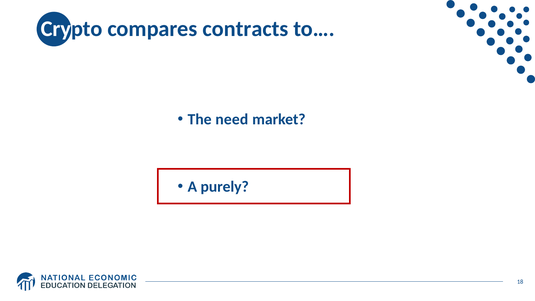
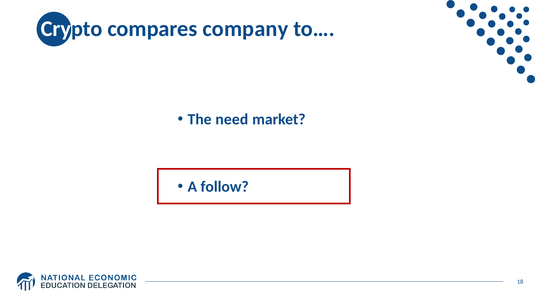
contracts: contracts -> company (245, 29)
purely: purely -> follow (225, 187)
